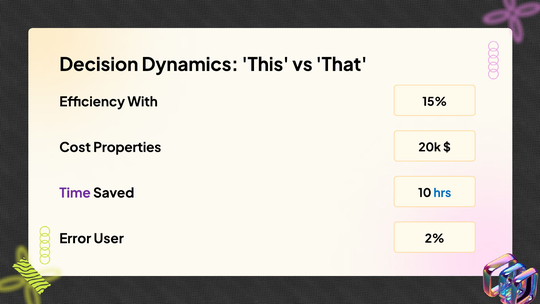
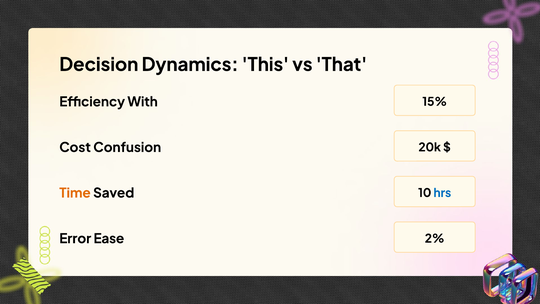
Properties: Properties -> Confusion (127, 147)
Time colour: purple -> orange (75, 193)
User: User -> Ease (109, 239)
